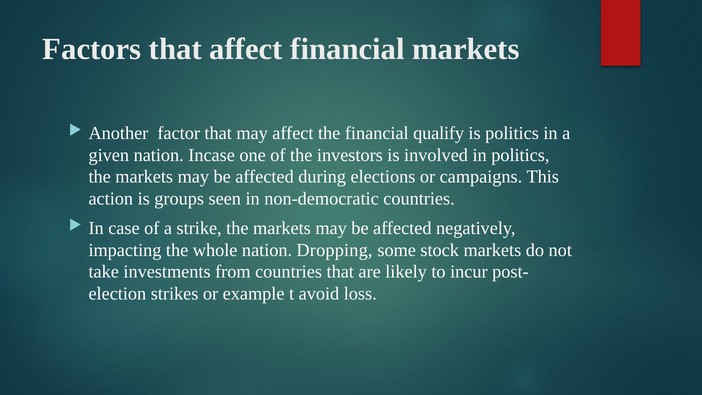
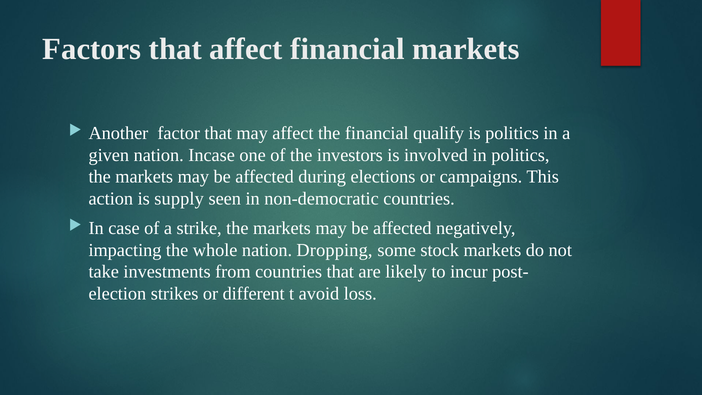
groups: groups -> supply (179, 199)
example: example -> different (254, 294)
